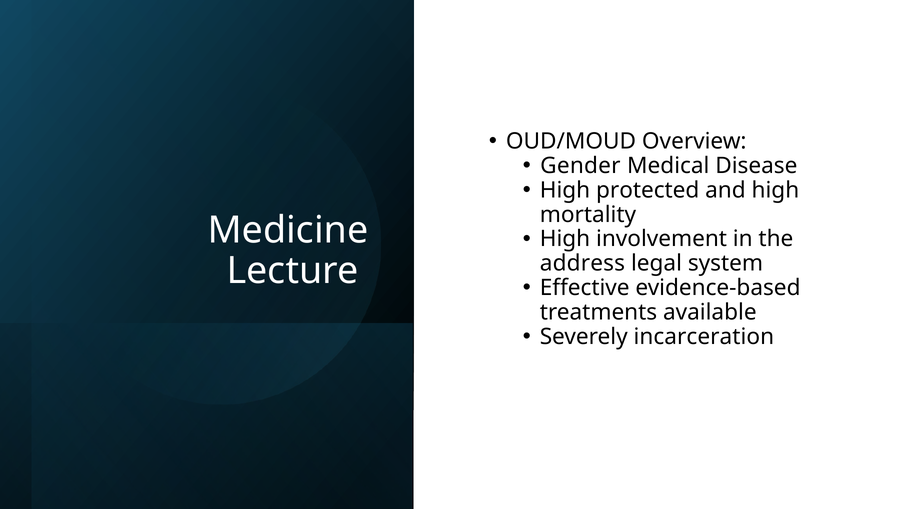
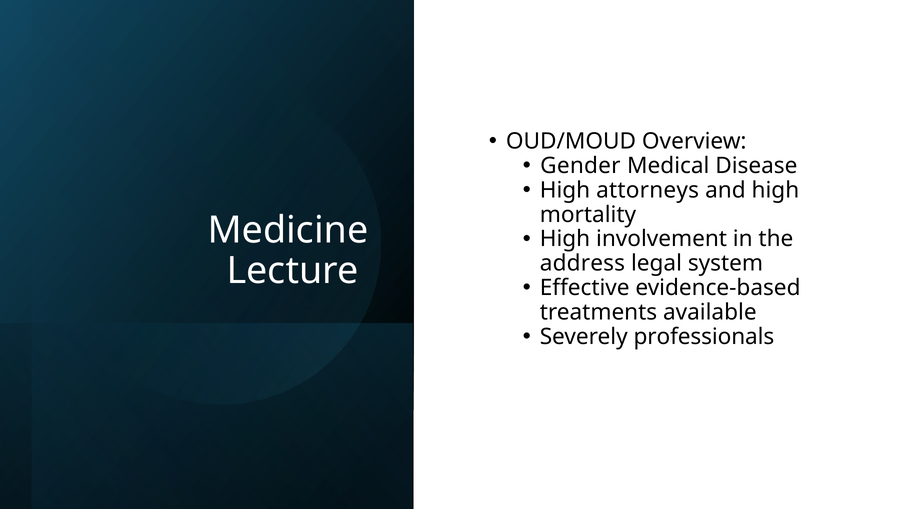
protected: protected -> attorneys (648, 190)
incarceration: incarceration -> professionals (704, 336)
